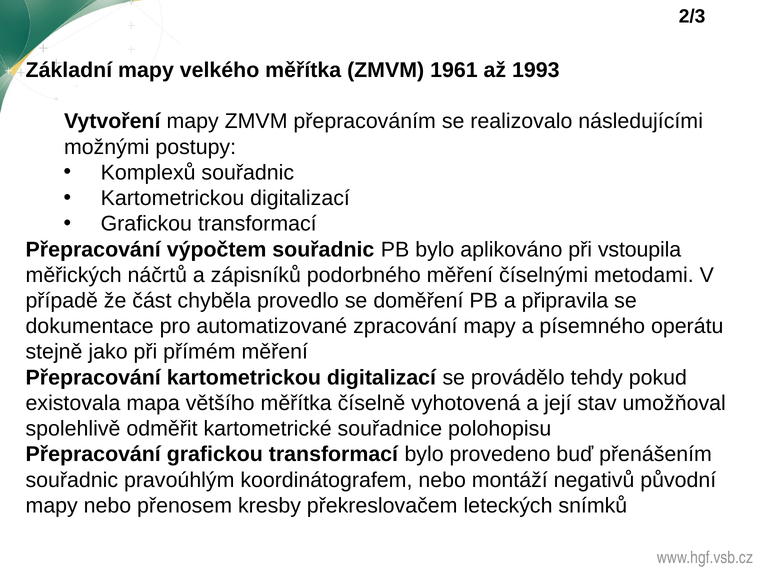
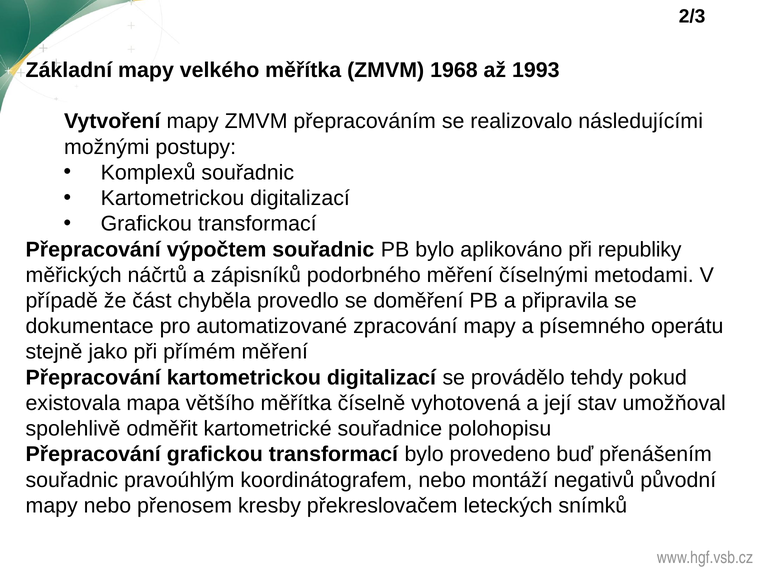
1961: 1961 -> 1968 (454, 70)
vstoupila: vstoupila -> republiky (640, 249)
